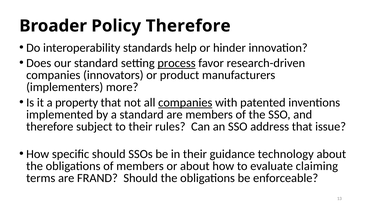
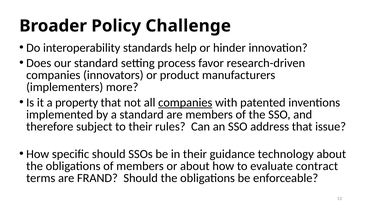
Policy Therefore: Therefore -> Challenge (188, 26)
process underline: present -> none (177, 63)
claiming: claiming -> contract (317, 166)
